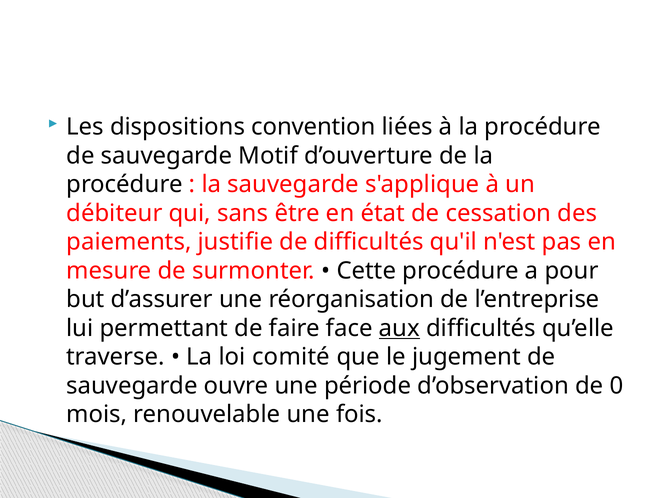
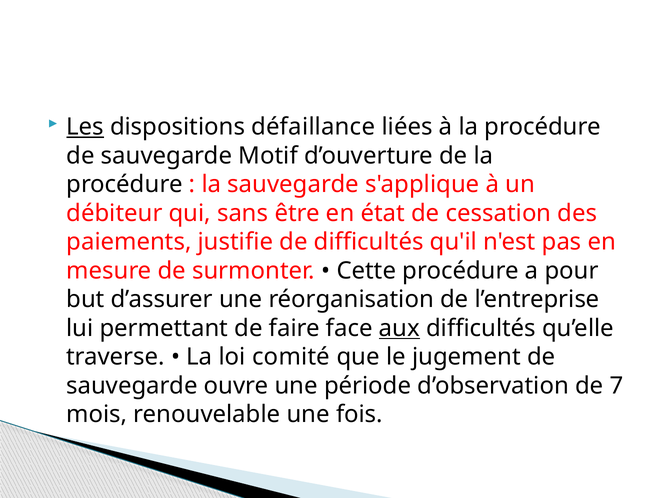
Les underline: none -> present (85, 127)
convention: convention -> défaillance (313, 127)
0: 0 -> 7 (617, 386)
